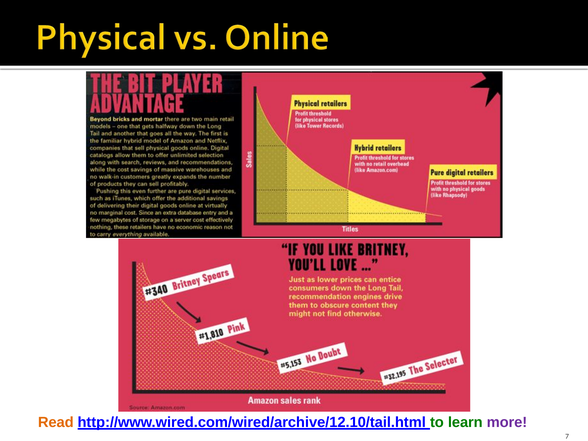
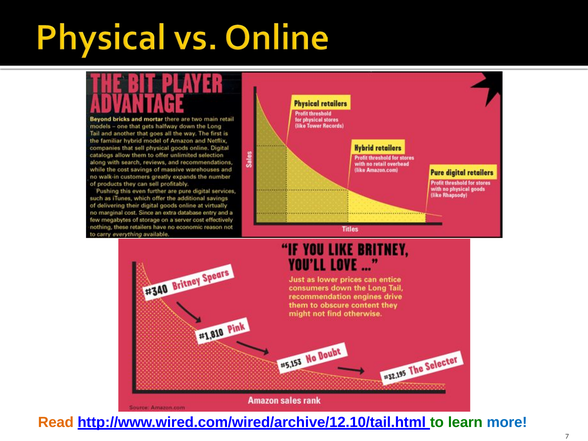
more colour: purple -> blue (507, 422)
